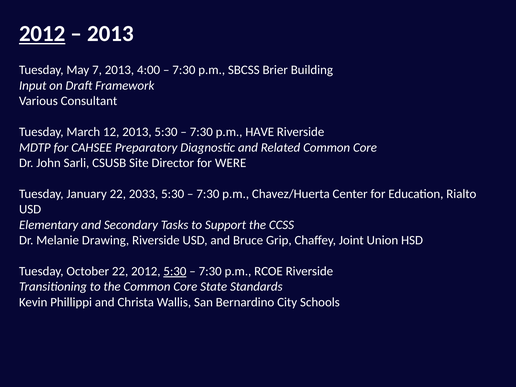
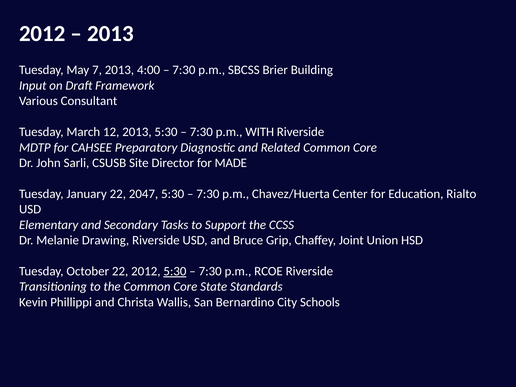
2012 underline: present -> none (42, 34)
HAVE: HAVE -> WITH (260, 132)
WERE: WERE -> MADE (231, 163)
2033: 2033 -> 2047 (144, 194)
